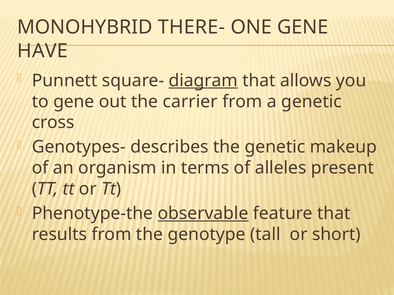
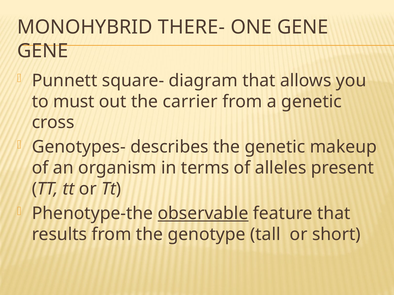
HAVE: HAVE -> GENE (43, 51)
diagram underline: present -> none (203, 81)
to gene: gene -> must (74, 102)
